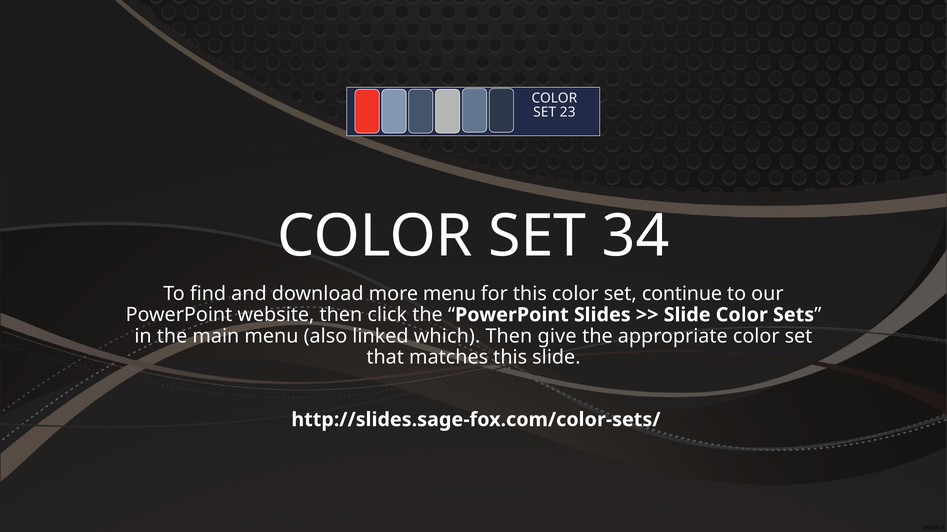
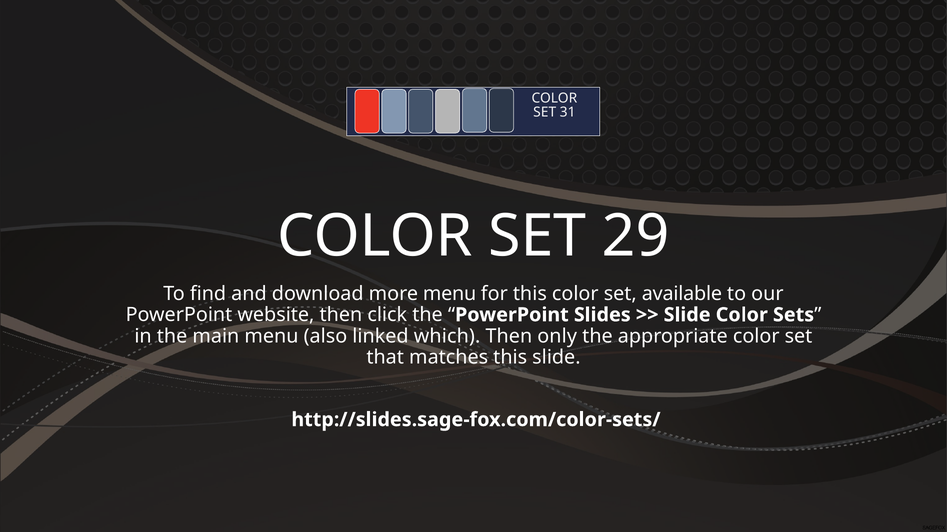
23: 23 -> 31 (568, 112)
34: 34 -> 29 (636, 237)
continue: continue -> available (682, 294)
give: give -> only (557, 336)
